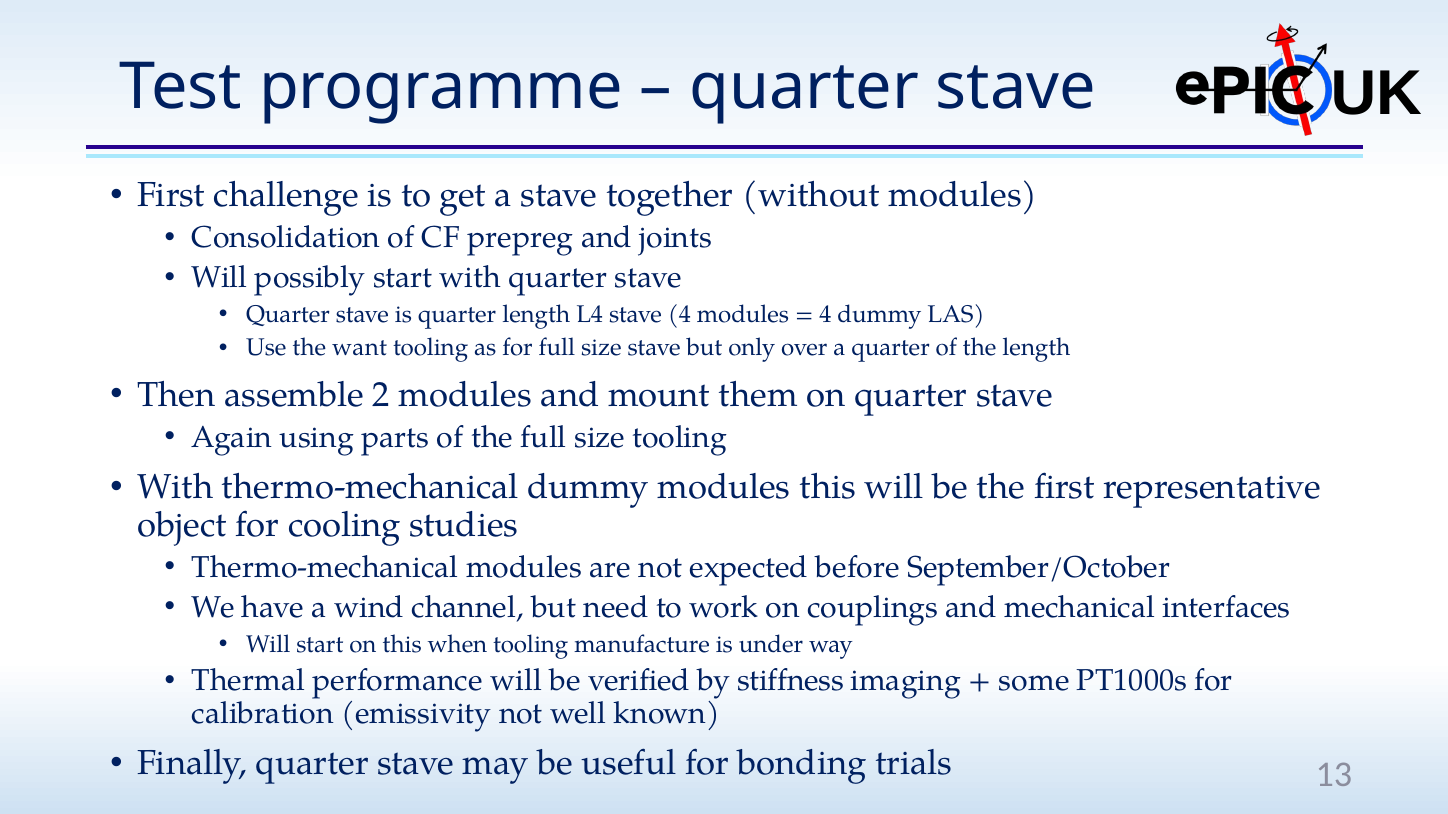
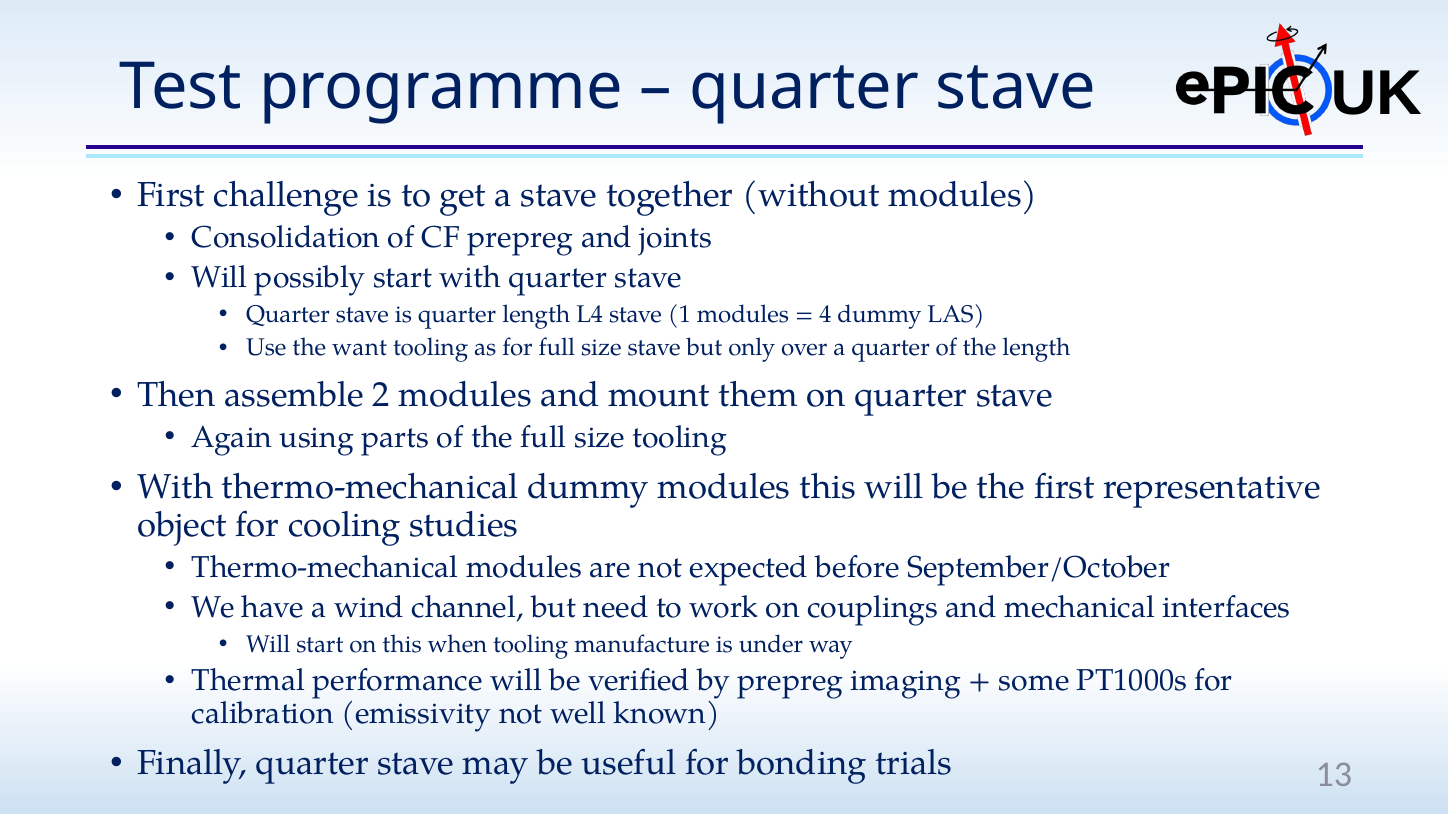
stave 4: 4 -> 1 (679, 315)
by stiffness: stiffness -> prepreg (791, 681)
